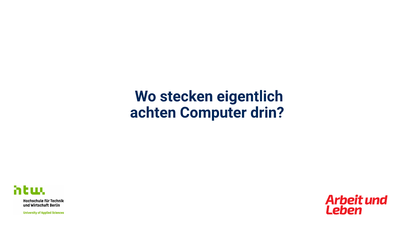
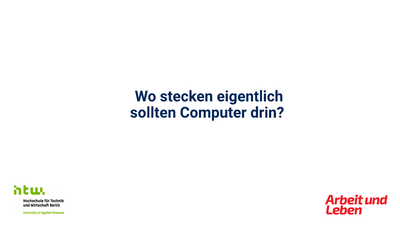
achten: achten -> sollten (153, 113)
